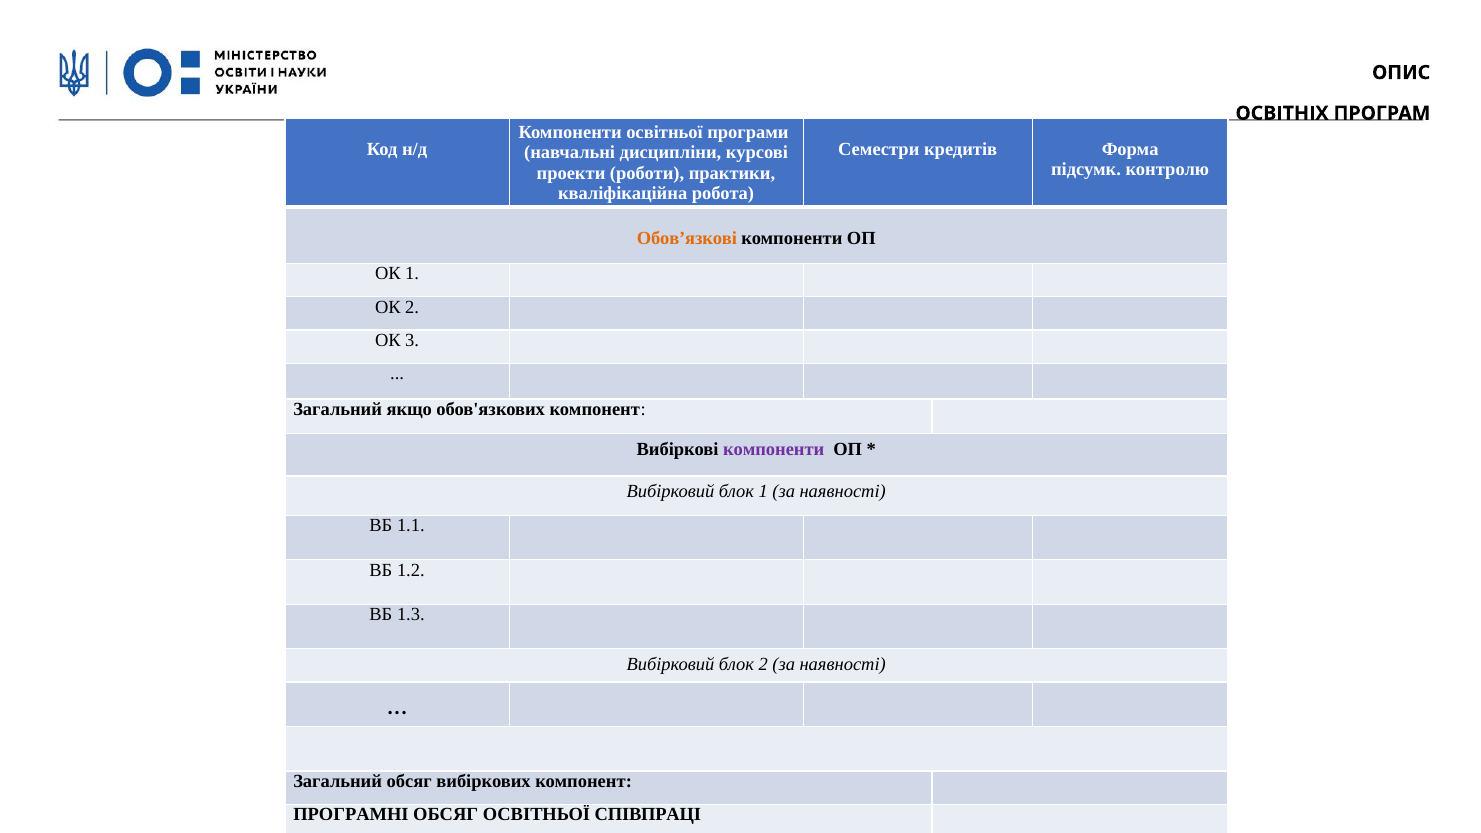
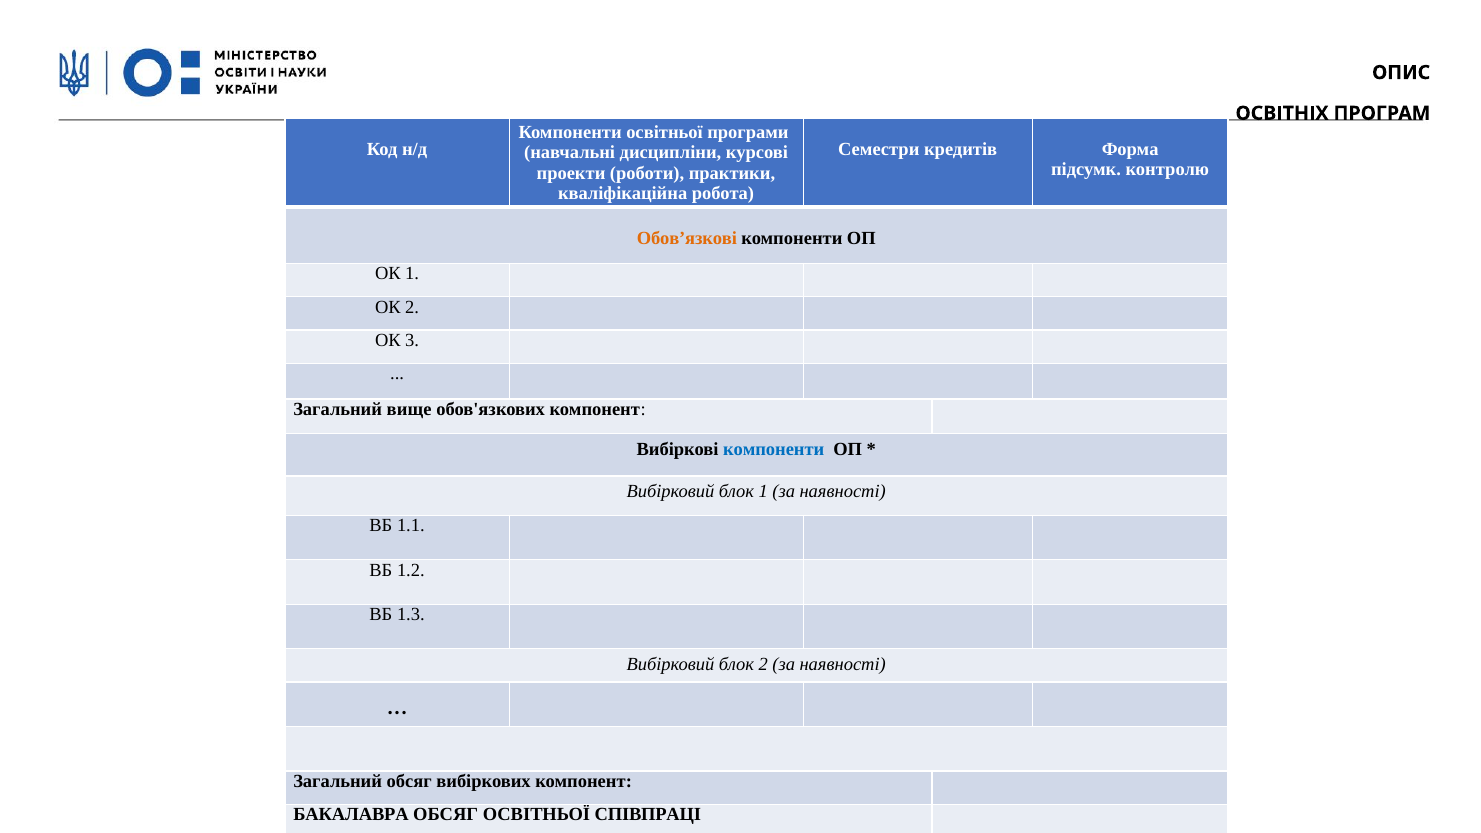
якщо: якщо -> вище (409, 409)
компоненти colour: purple -> blue (774, 449)
ПРОГРАМНІ: ПРОГРАМНІ -> БАКАЛАВРА (351, 815)
